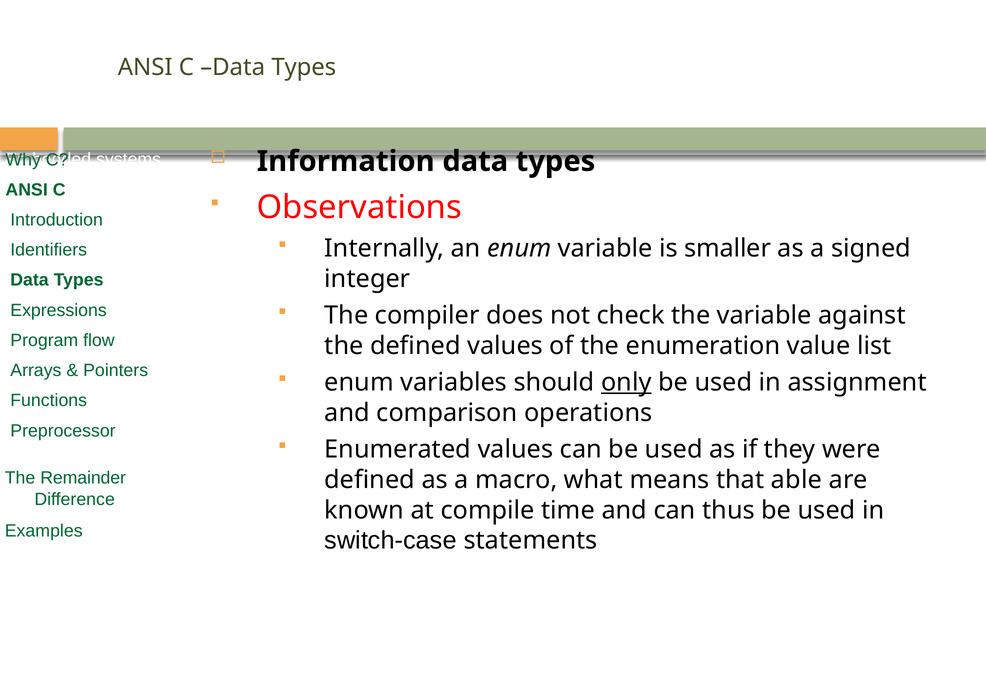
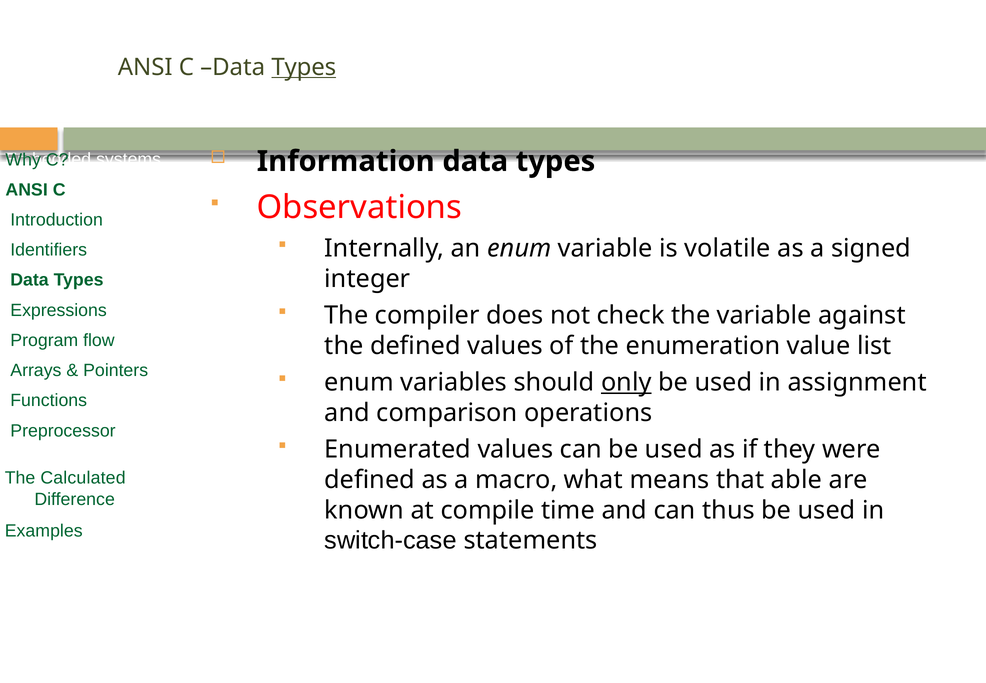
Types underline: none -> present (304, 67)
smaller: smaller -> volatile (728, 248)
Remainder: Remainder -> Calculated (83, 478)
